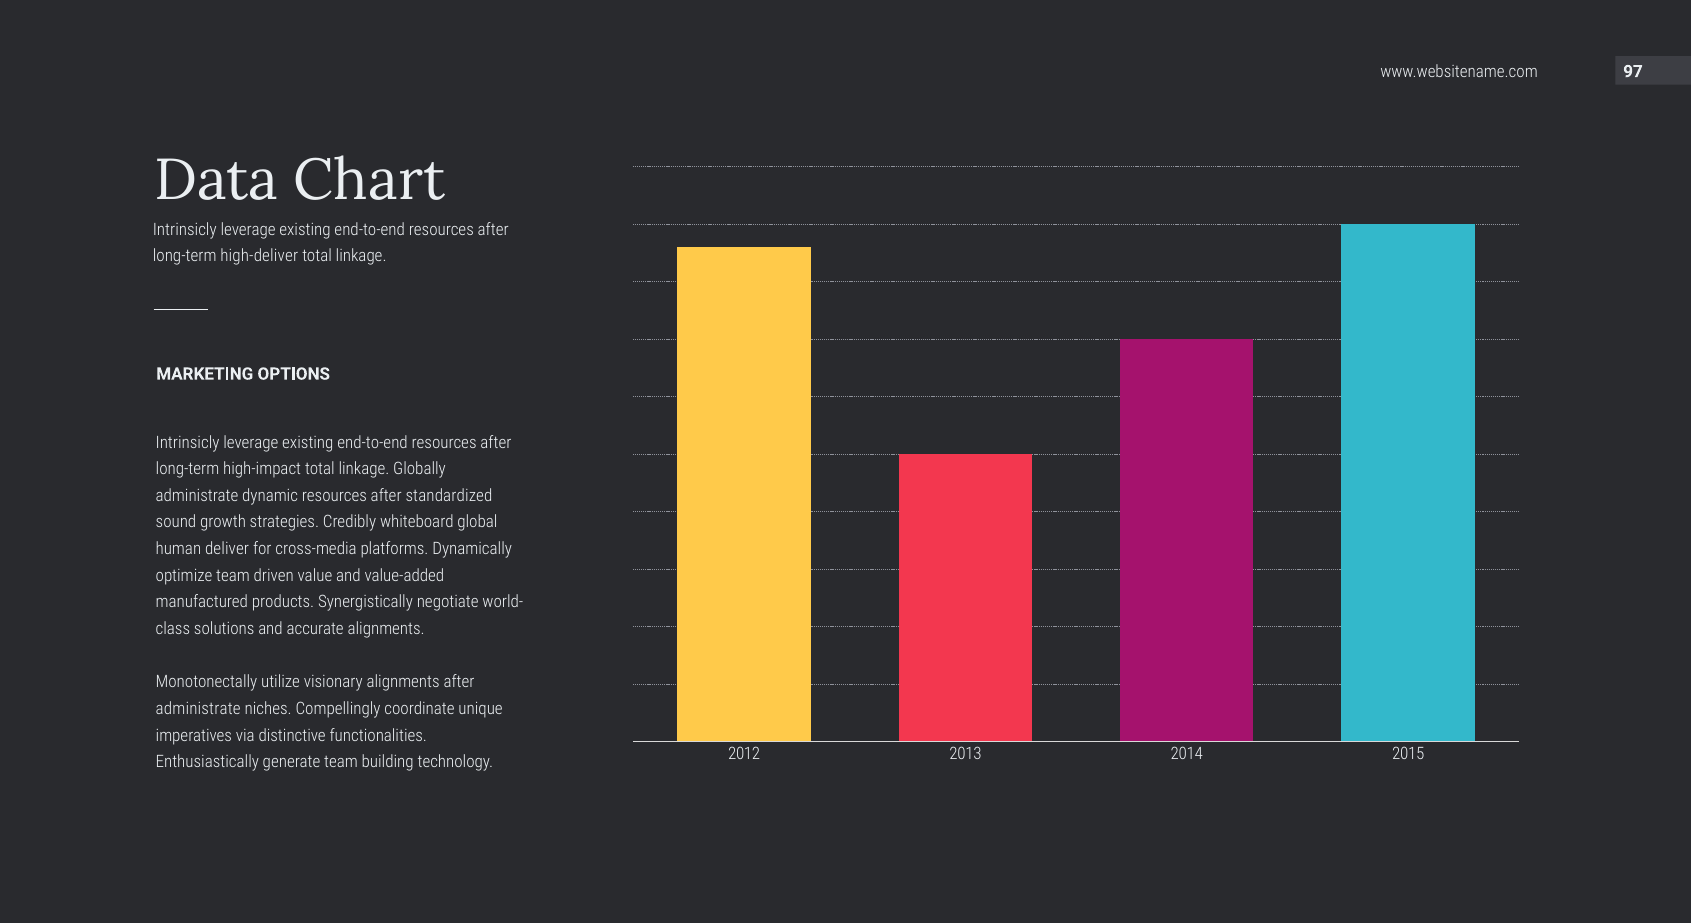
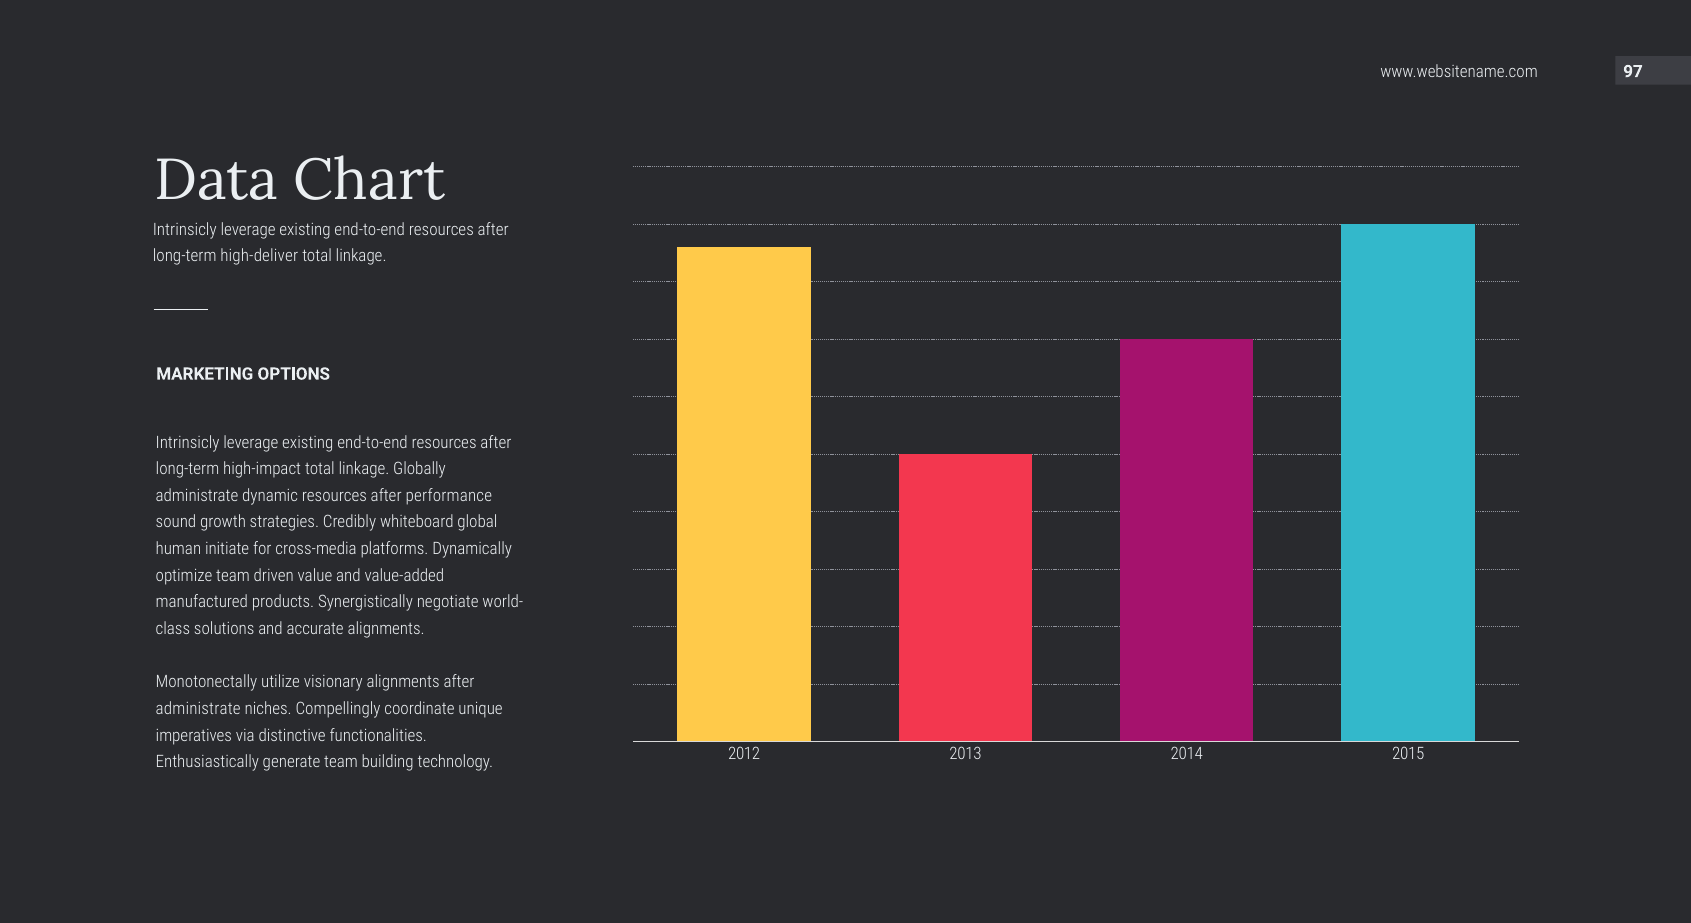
standardized: standardized -> performance (449, 495)
deliver: deliver -> initiate (227, 549)
